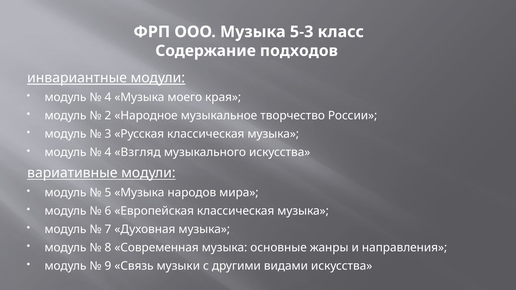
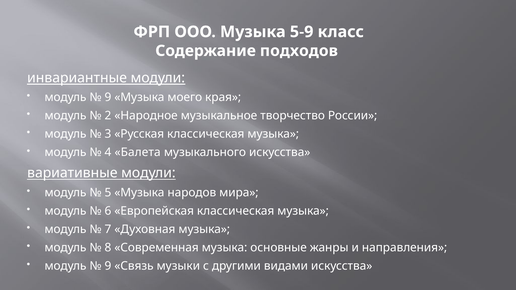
5-3: 5-3 -> 5-9 (302, 32)
4: 4 -> 9 (108, 97)
Взгляд: Взгляд -> Балета (138, 153)
